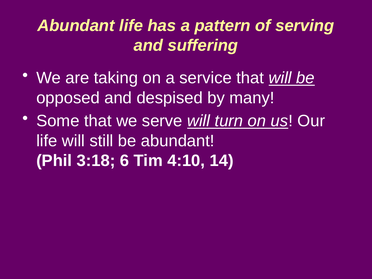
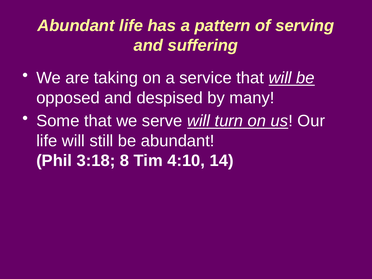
6: 6 -> 8 (124, 161)
